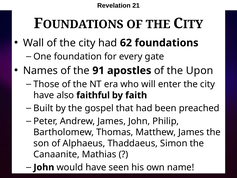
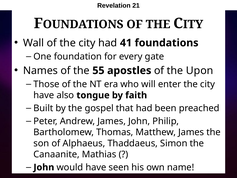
62: 62 -> 41 (126, 43)
91: 91 -> 55 (98, 70)
faithful: faithful -> tongue (93, 95)
